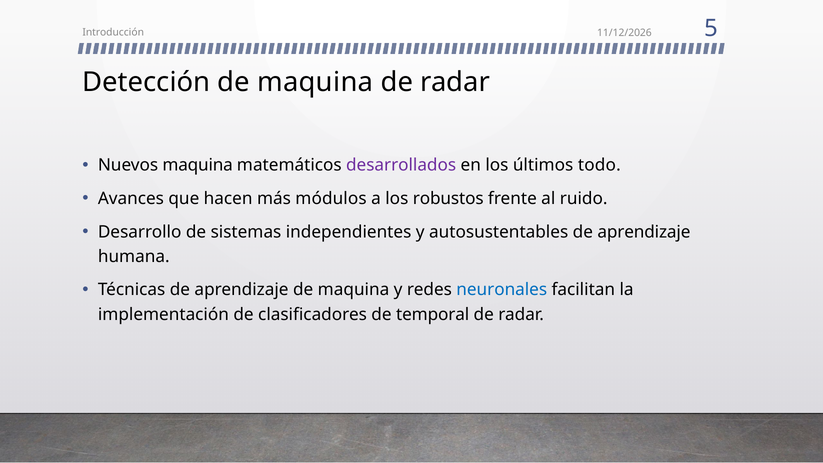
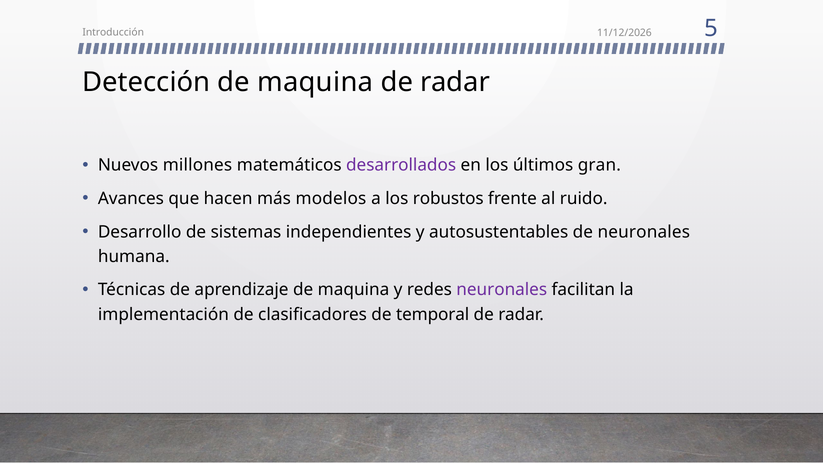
Nuevos maquina: maquina -> millones (197, 165)
todo: todo -> gran (599, 165)
módulos: módulos -> modelos (331, 199)
autosustentables de aprendizaje: aprendizaje -> neuronales (644, 232)
neuronales colour: blue -> purple (502, 290)
